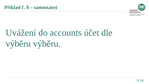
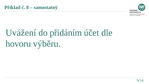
accounts: accounts -> přidáním (66, 33)
výběru: výběru -> hovoru (18, 44)
